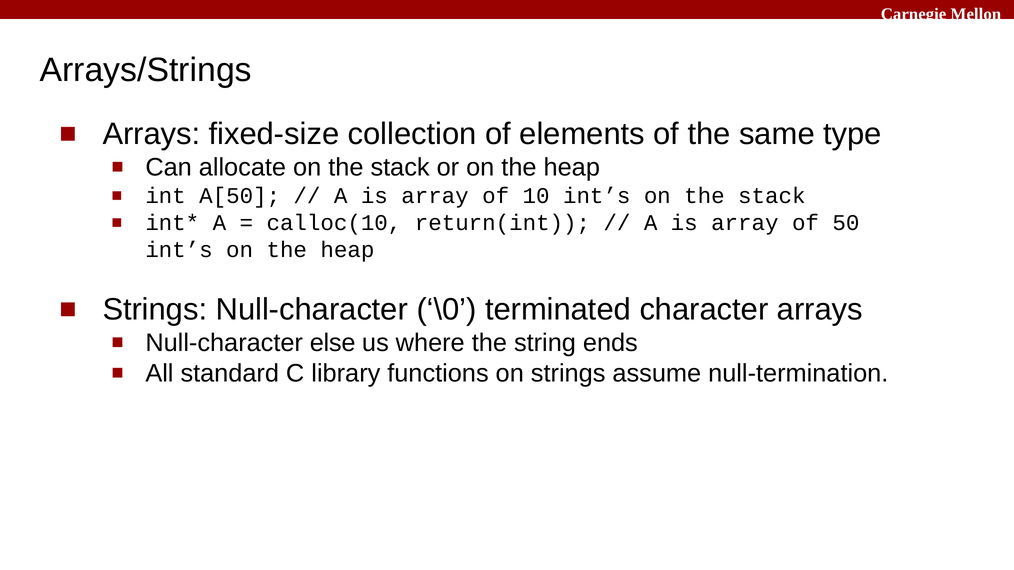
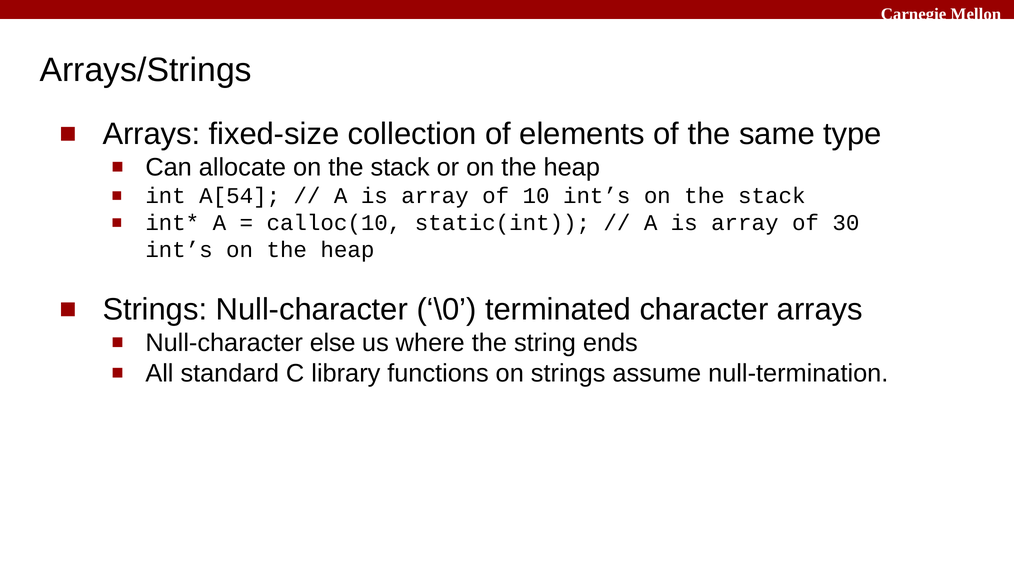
A[50: A[50 -> A[54 (240, 196)
return(int: return(int -> static(int (502, 223)
50: 50 -> 30 (846, 223)
